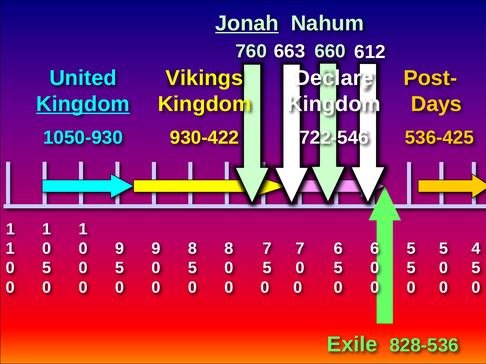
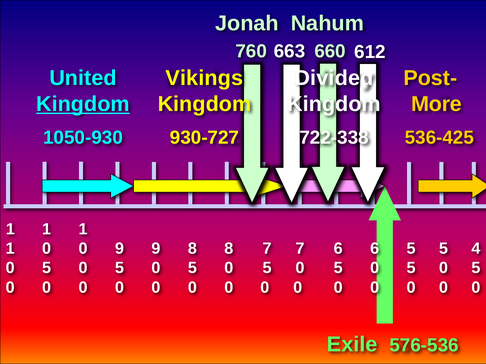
Jonah underline: present -> none (247, 23)
Declare: Declare -> Divided (334, 78)
Days: Days -> More (436, 104)
930-422: 930-422 -> 930-727 (205, 138)
722-546: 722-546 -> 722-338 (334, 138)
828-536: 828-536 -> 576-536 (424, 346)
